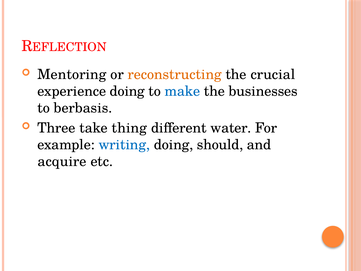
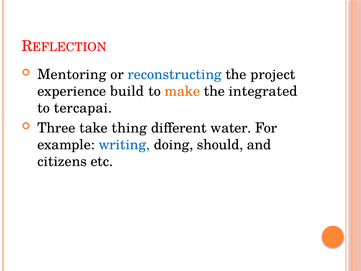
reconstructing colour: orange -> blue (175, 74)
crucial: crucial -> project (273, 74)
experience doing: doing -> build (127, 91)
make colour: blue -> orange (182, 91)
businesses: businesses -> integrated (263, 91)
berbasis: berbasis -> tercapai (83, 108)
acquire: acquire -> citizens (62, 161)
